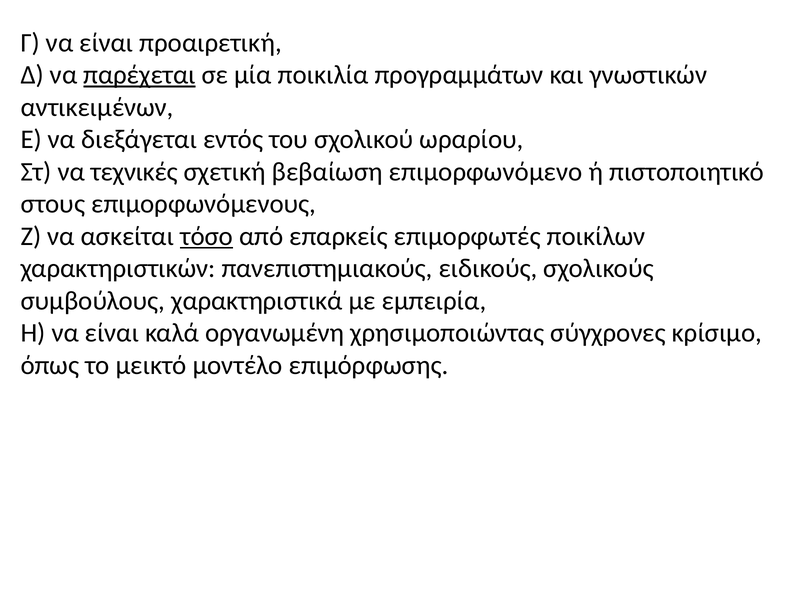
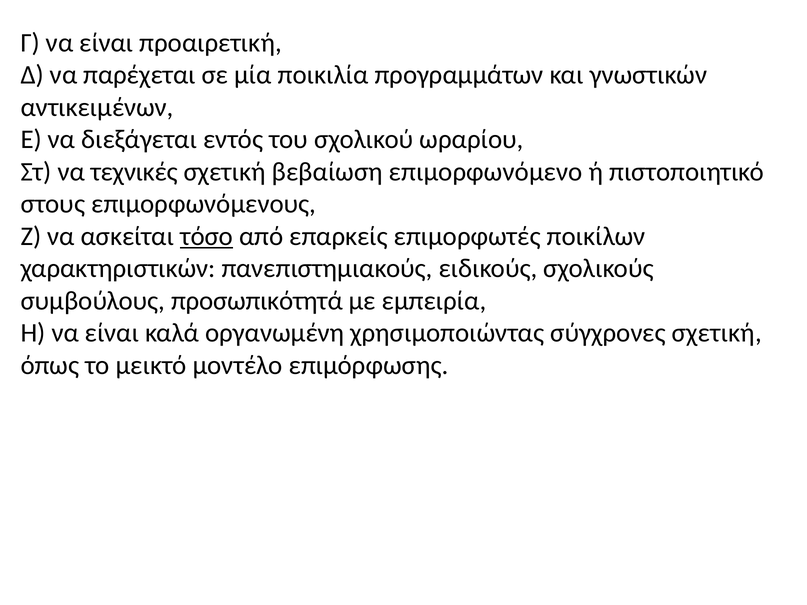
παρέχεται underline: present -> none (140, 75)
χαρακτηριστικά: χαρακτηριστικά -> προσωπικότητά (257, 301)
σύγχρονες κρίσιμο: κρίσιμο -> σχετική (717, 333)
